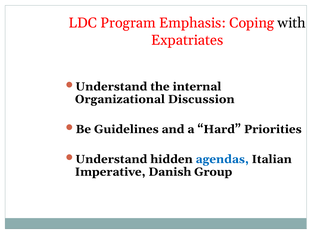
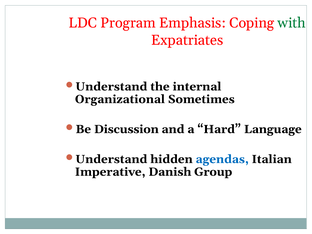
with colour: black -> green (292, 23)
Discussion: Discussion -> Sometimes (201, 99)
Guidelines: Guidelines -> Discussion (126, 129)
Priorities: Priorities -> Language (273, 129)
